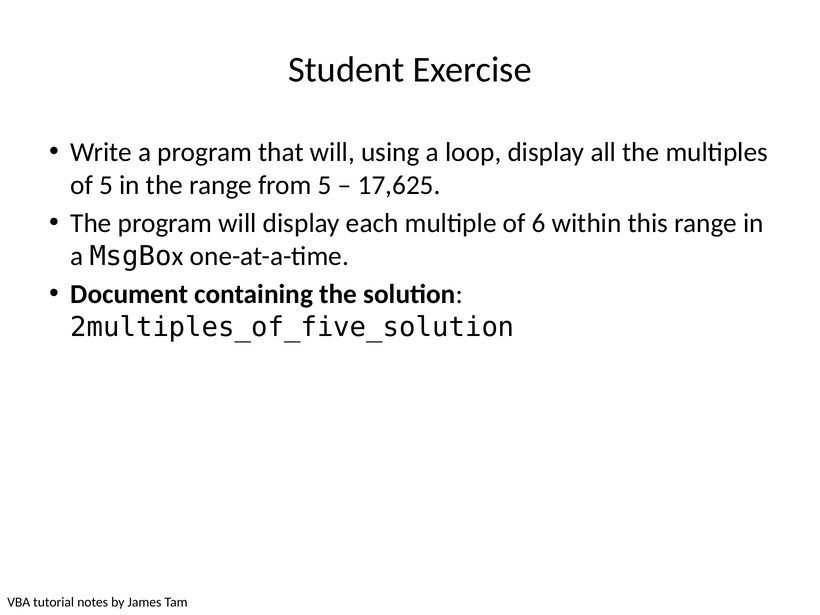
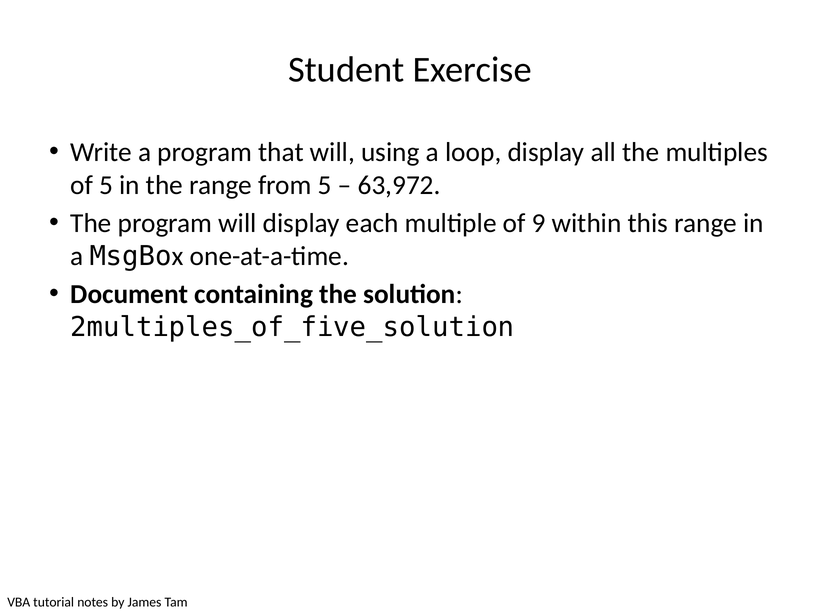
17,625: 17,625 -> 63,972 (399, 185)
6: 6 -> 9 (539, 223)
